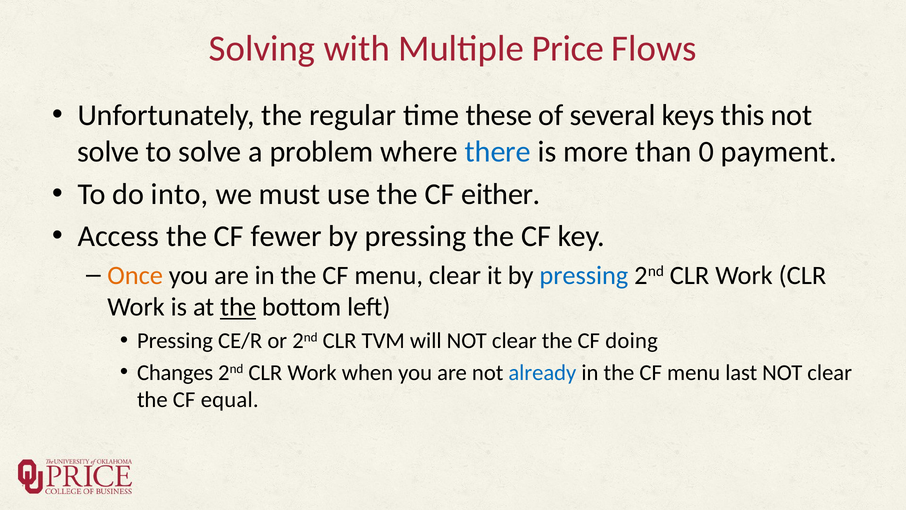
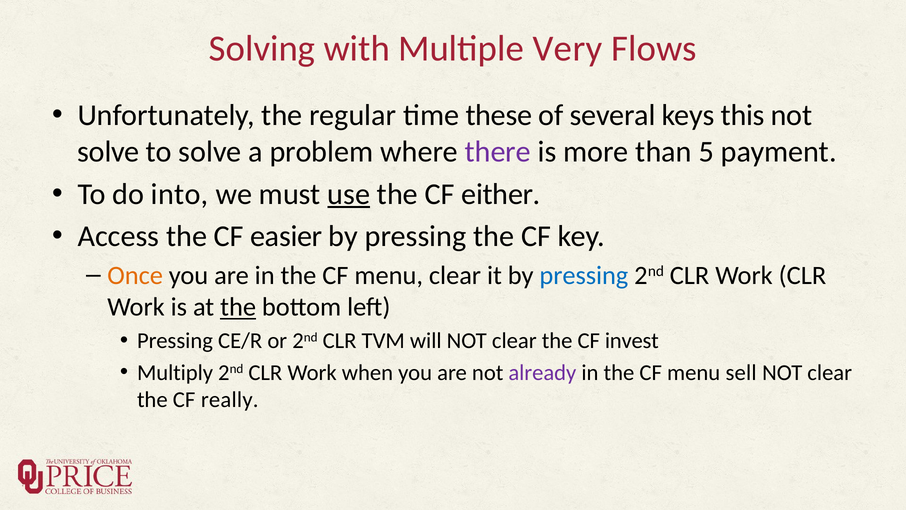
Price: Price -> Very (567, 48)
there colour: blue -> purple (498, 152)
0: 0 -> 5 (706, 152)
use underline: none -> present (349, 194)
fewer: fewer -> easier (286, 236)
doing: doing -> invest (632, 341)
Changes: Changes -> Multiply (175, 372)
already colour: blue -> purple (542, 372)
last: last -> sell (741, 372)
equal: equal -> really (230, 400)
